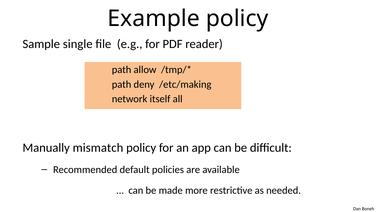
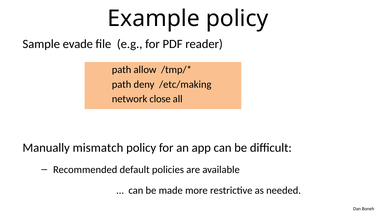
single: single -> evade (78, 44)
itself: itself -> close (160, 99)
